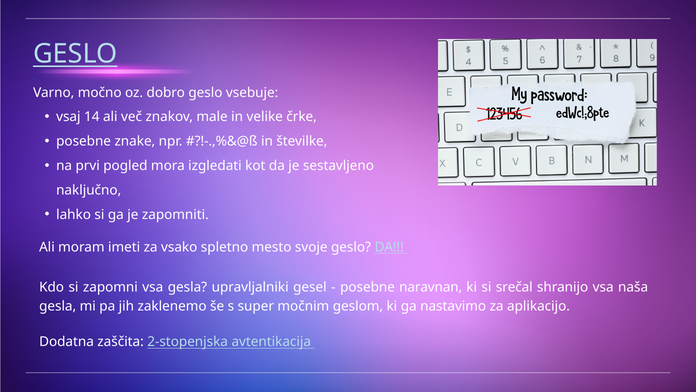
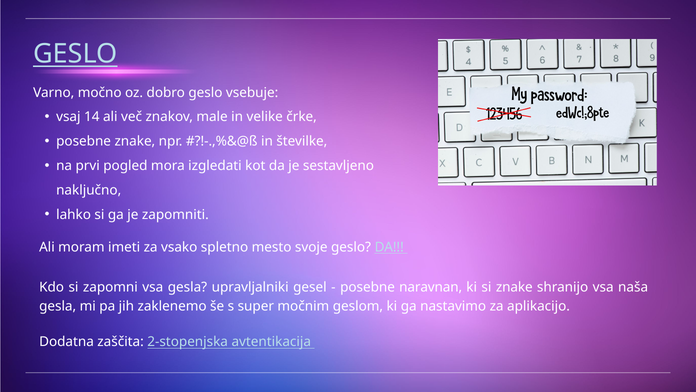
si srečal: srečal -> znake (514, 287)
